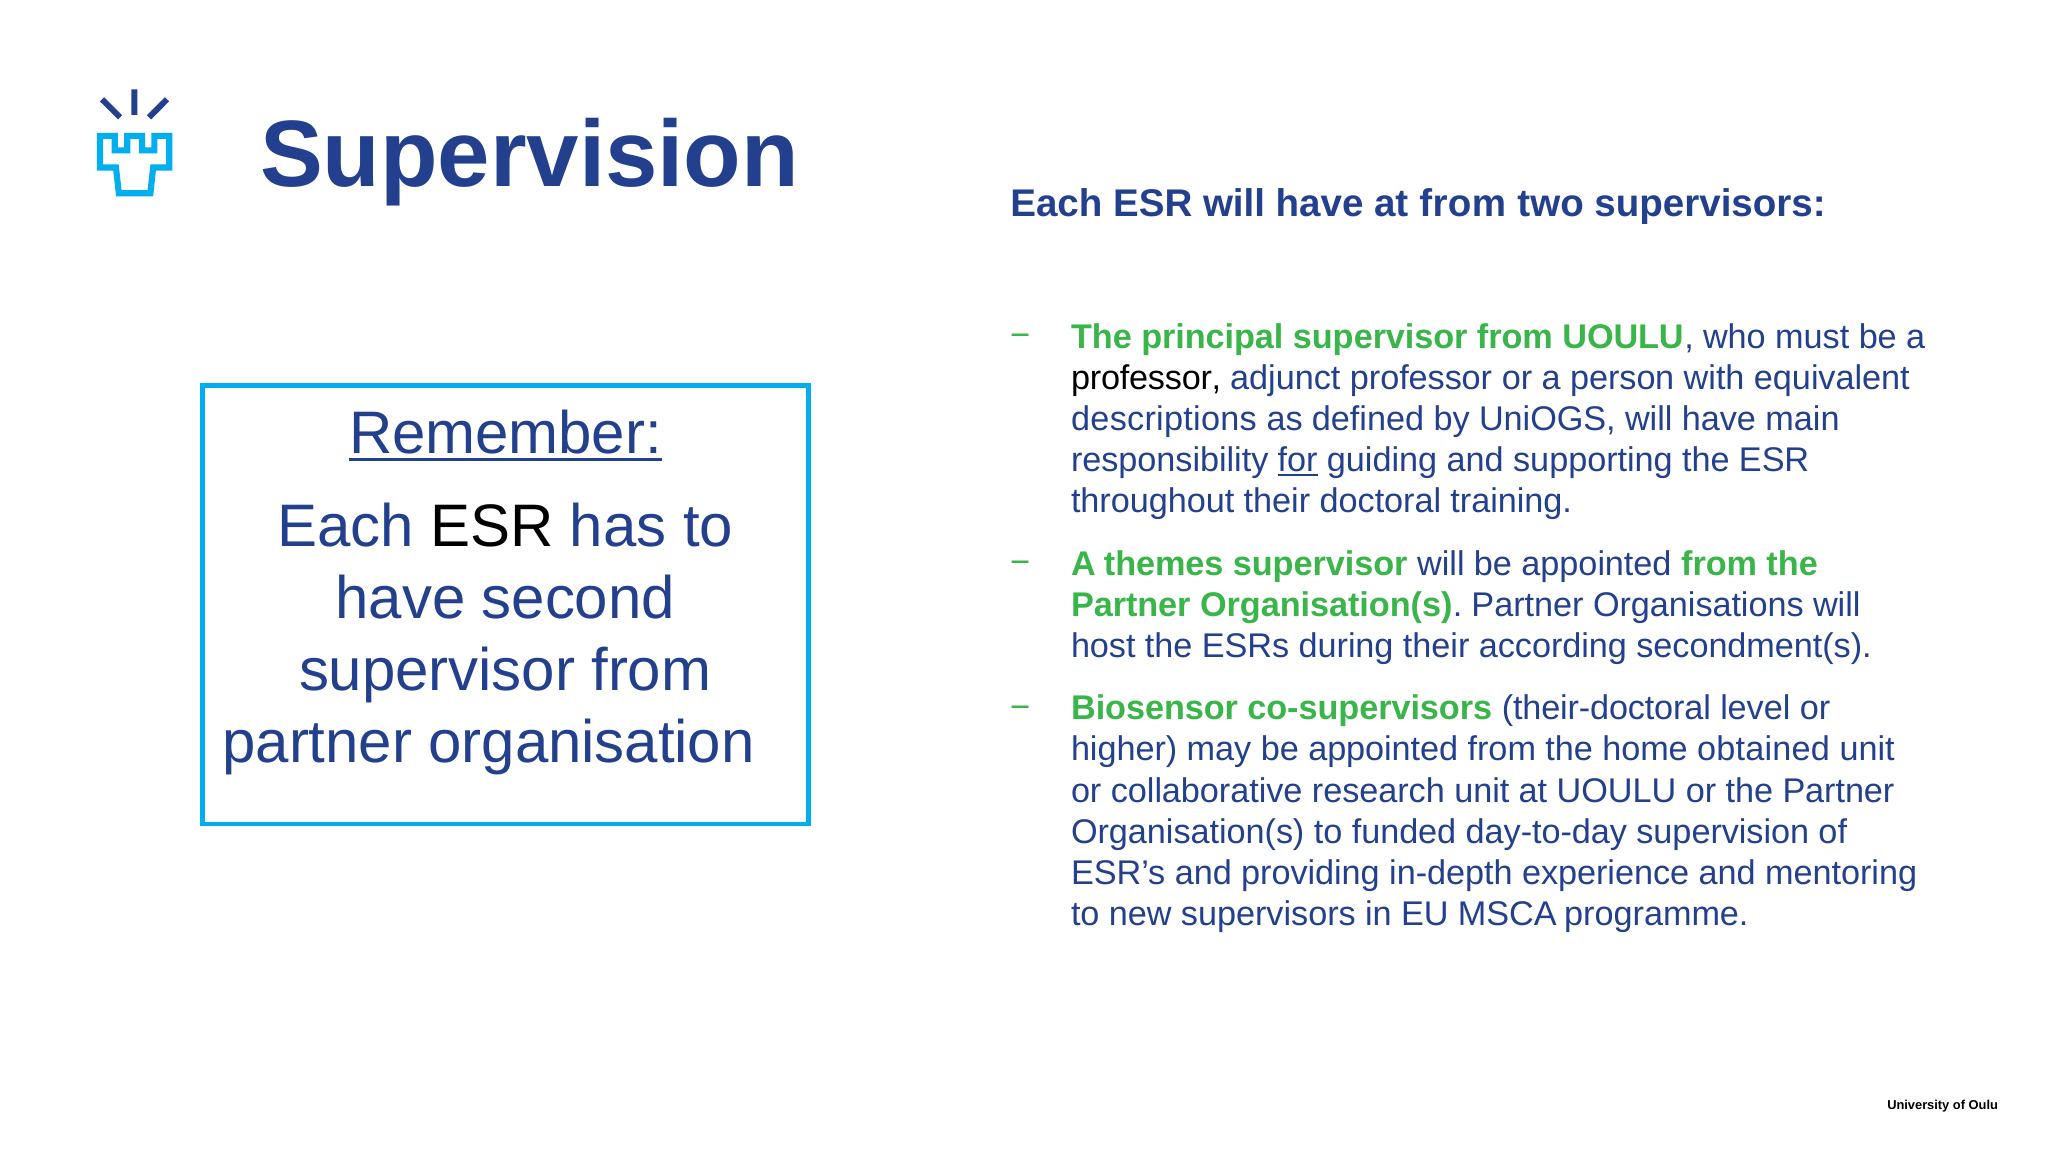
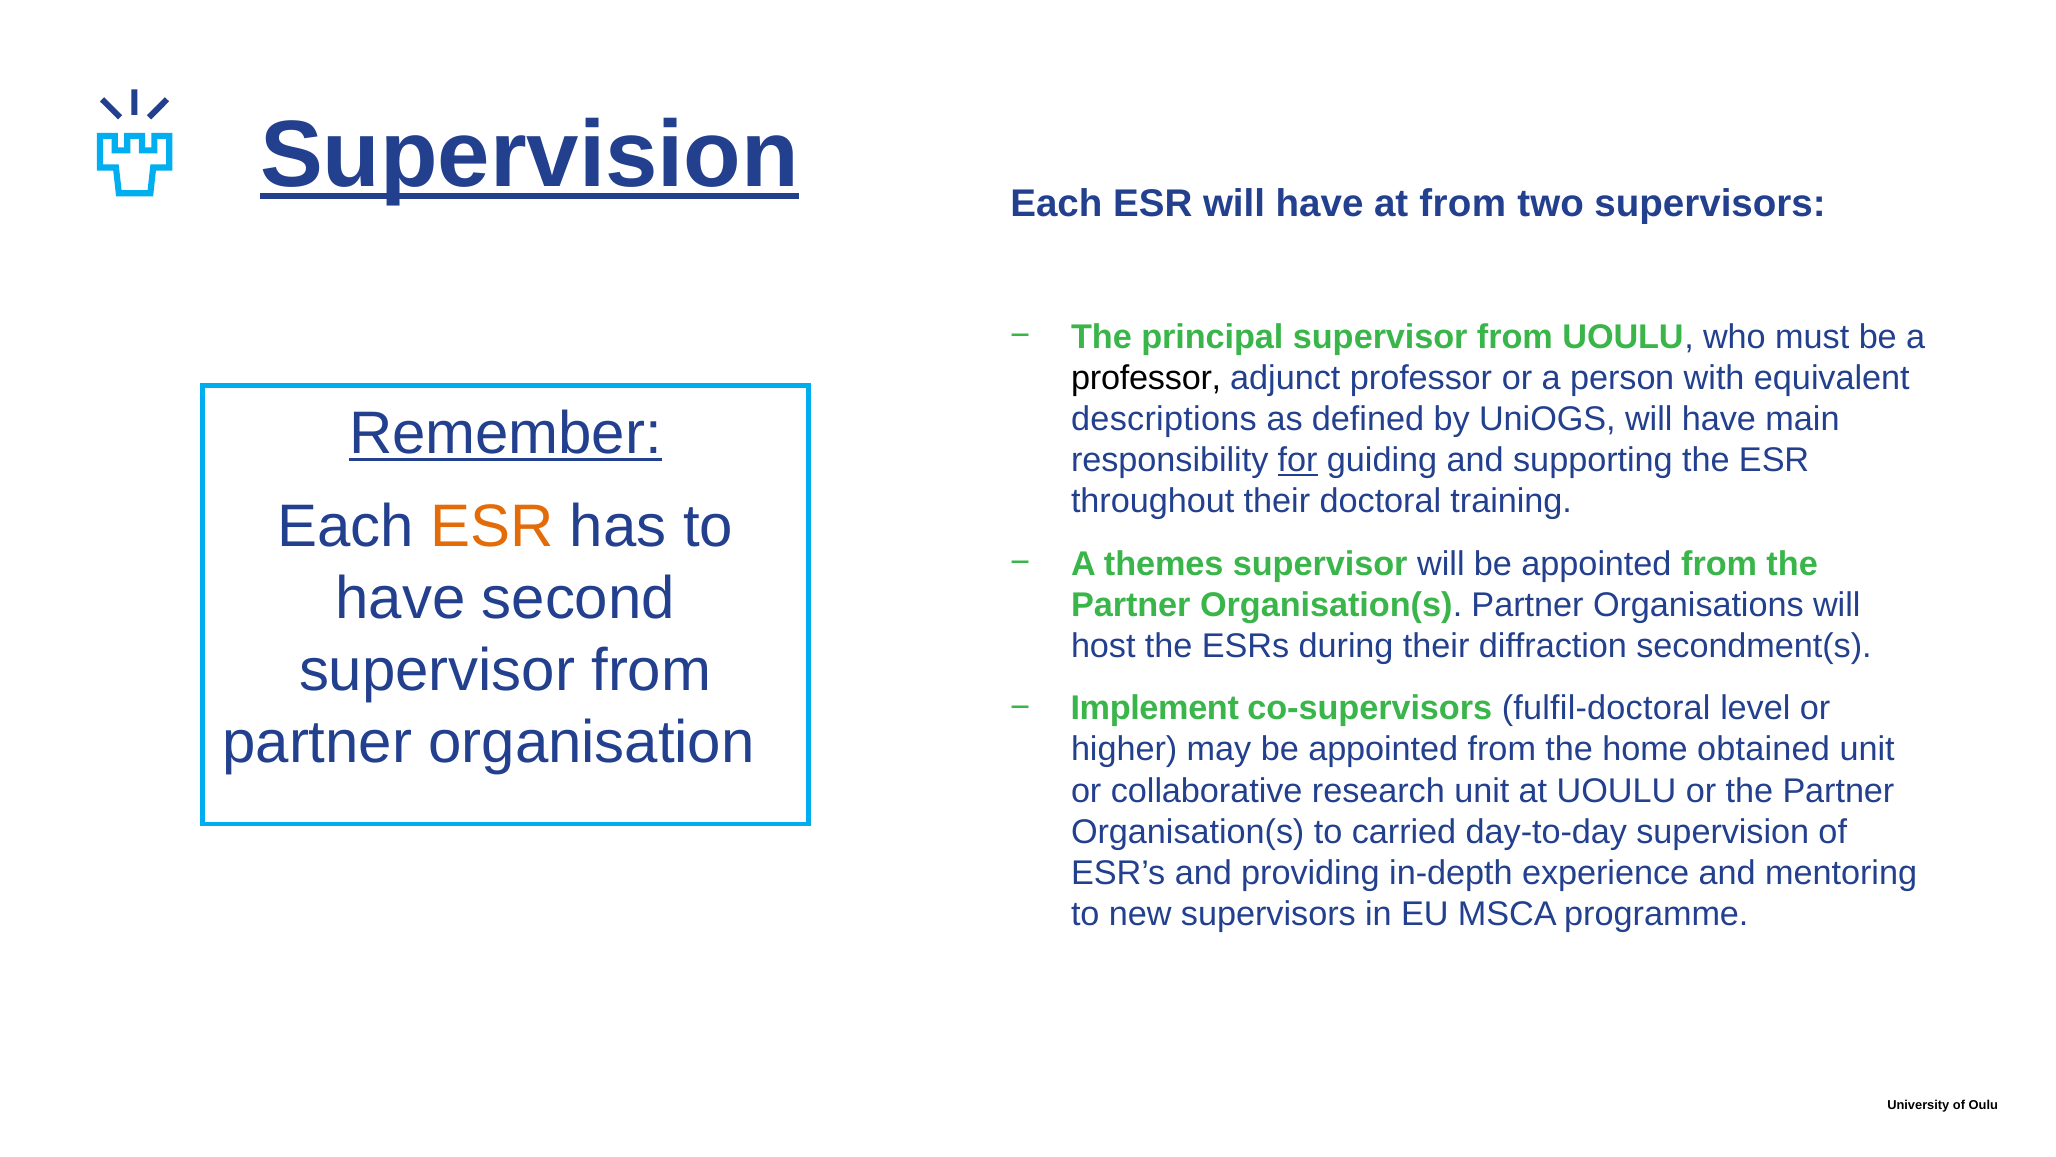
Supervision underline: none -> present (530, 156)
ESR colour: black -> orange (492, 527)
according: according -> diffraction (1553, 646)
Biosensor: Biosensor -> Implement (1155, 708)
their-doctoral: their-doctoral -> fulfil-doctoral (1606, 708)
funded: funded -> carried (1404, 832)
